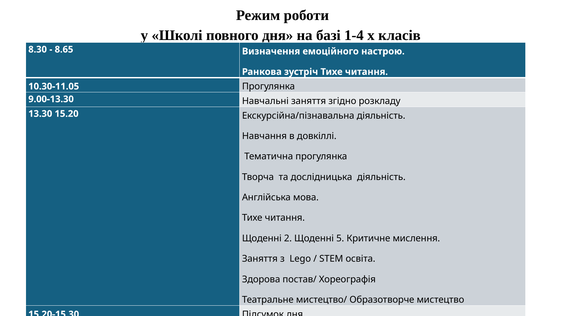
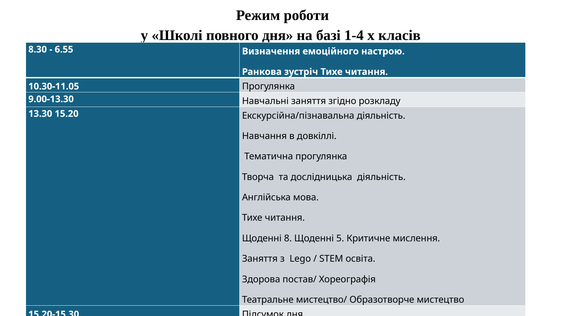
8.65: 8.65 -> 6.55 (64, 49)
2: 2 -> 8 (288, 238)
